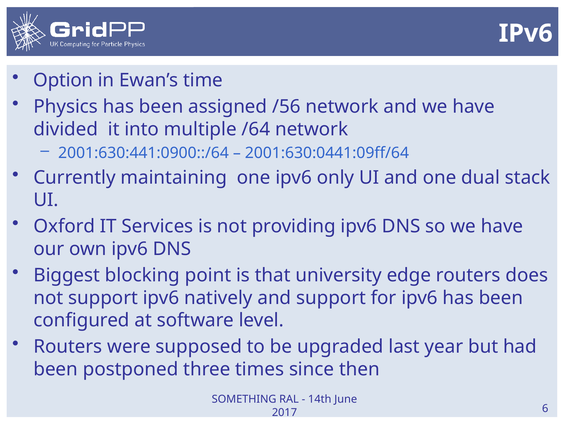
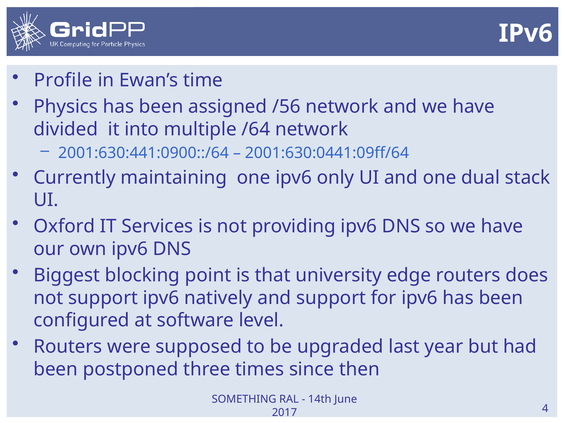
Option: Option -> Profile (63, 81)
6: 6 -> 4 (545, 409)
